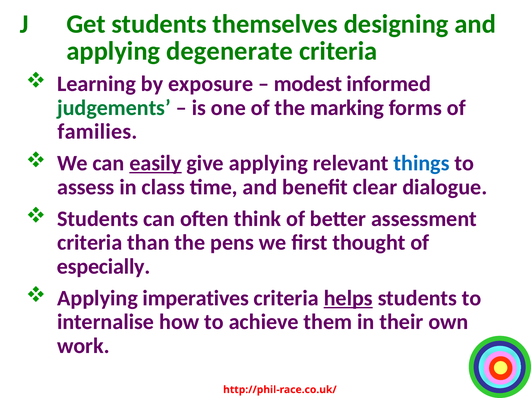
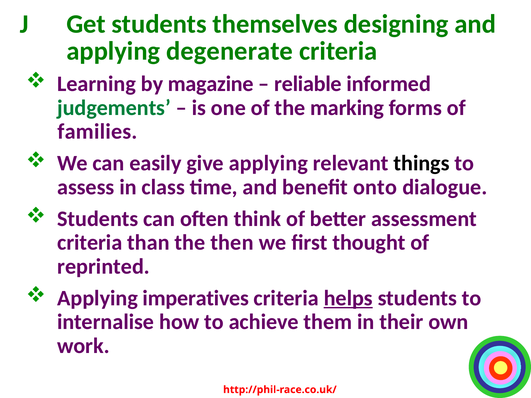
exposure: exposure -> magazine (211, 84)
modest: modest -> reliable (308, 84)
easily underline: present -> none (155, 163)
things colour: blue -> black (422, 163)
clear: clear -> onto (375, 187)
pens: pens -> then (232, 243)
especially: especially -> reprinted (103, 267)
